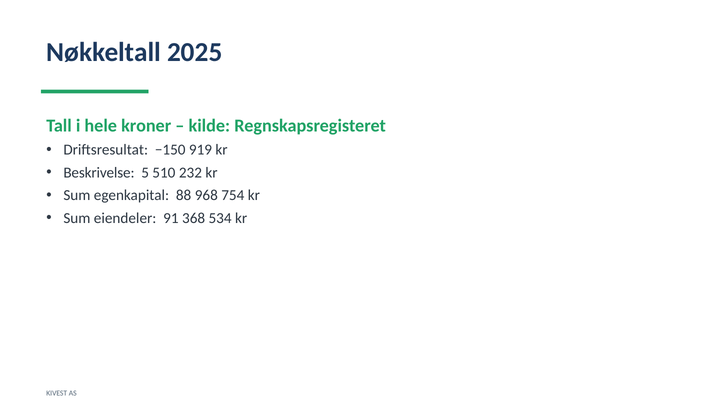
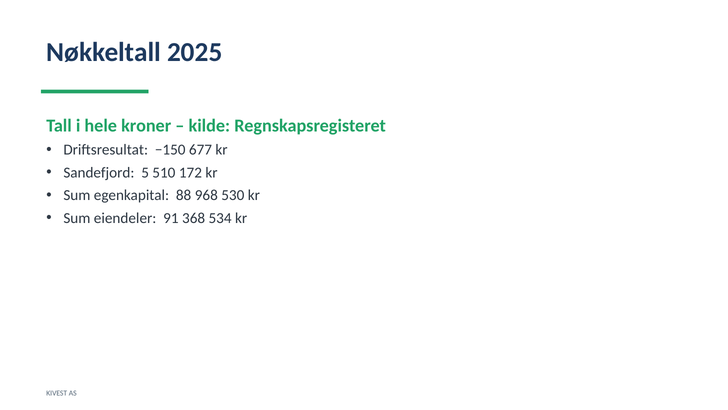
919: 919 -> 677 (201, 150)
Beskrivelse: Beskrivelse -> Sandefjord (99, 172)
232: 232 -> 172 (190, 172)
754: 754 -> 530 (233, 195)
